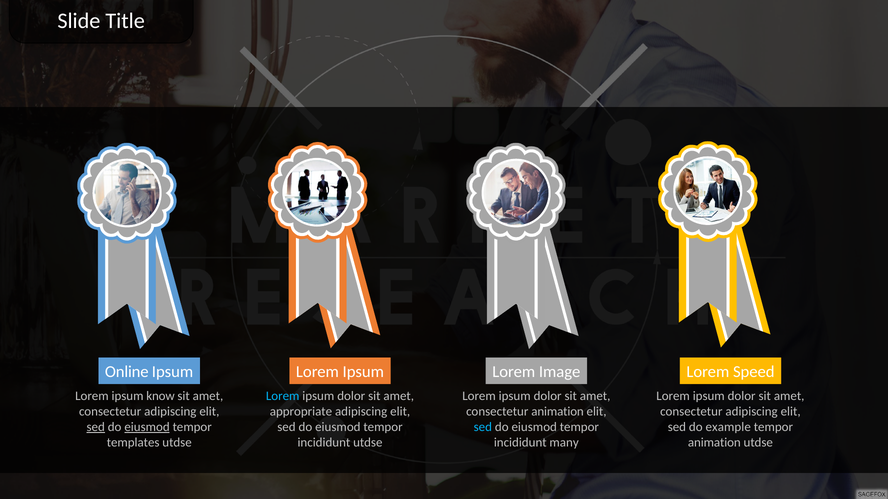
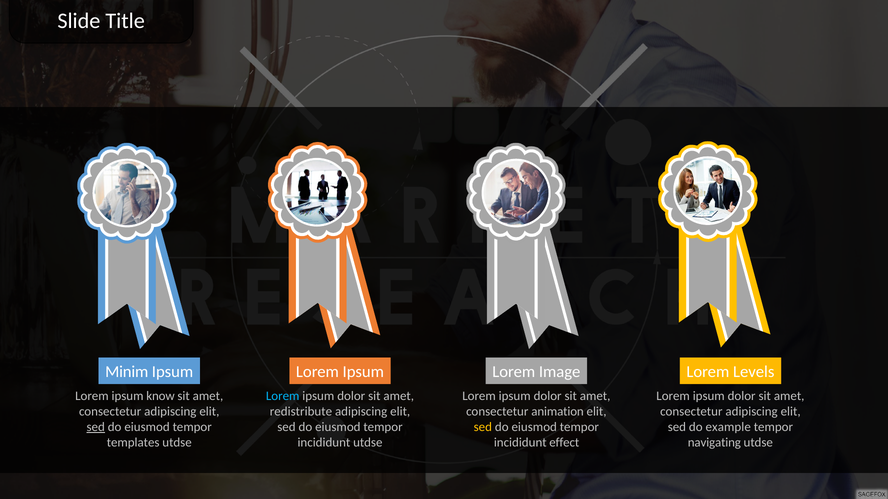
Online: Online -> Minim (127, 372)
Speed: Speed -> Levels (754, 372)
appropriate: appropriate -> redistribute (301, 412)
eiusmod underline: present -> none (147, 427)
sed colour: light blue -> yellow (483, 427)
many: many -> effect (564, 443)
animation: animation -> navigating (714, 443)
